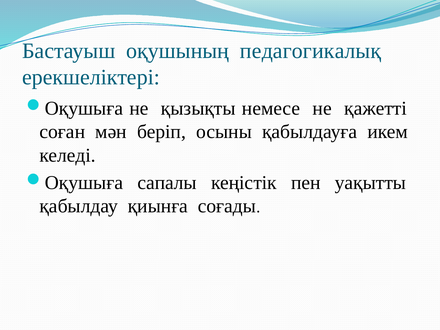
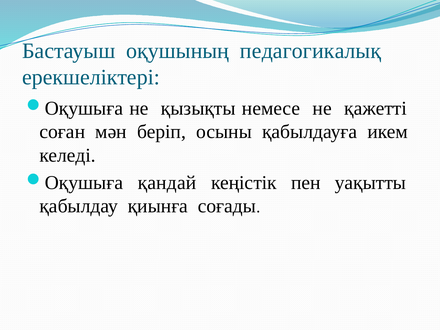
сапалы: сапалы -> қандай (167, 183)
